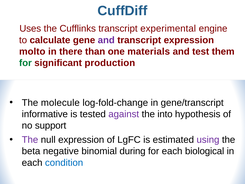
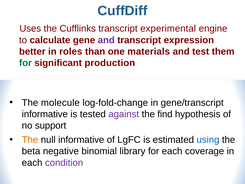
molto: molto -> better (32, 51)
there: there -> roles (71, 51)
into: into -> find (165, 114)
The colour: purple -> orange (30, 140)
null expression: expression -> informative (81, 140)
using colour: purple -> blue (208, 140)
during: during -> library (132, 151)
biological: biological -> coverage (205, 151)
condition colour: blue -> purple (64, 162)
